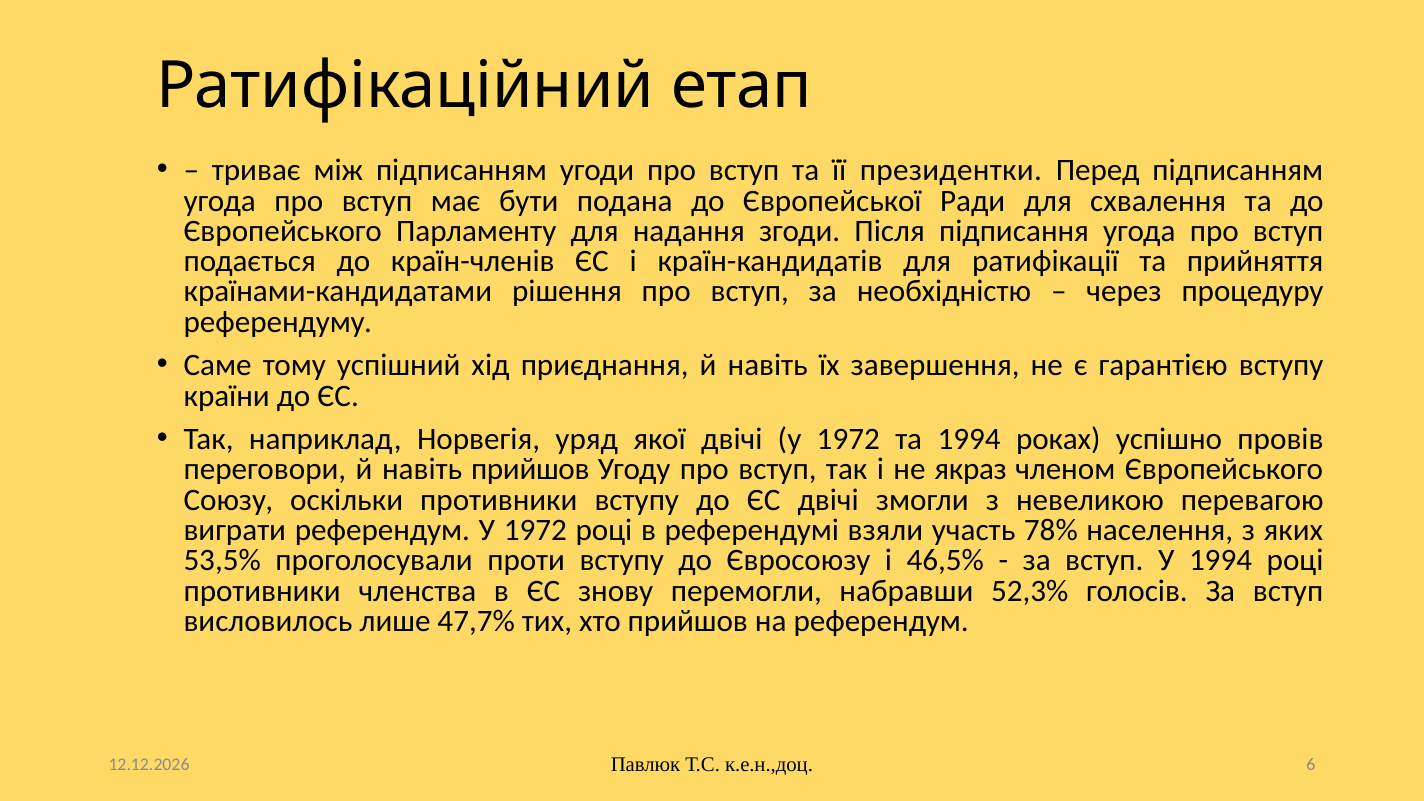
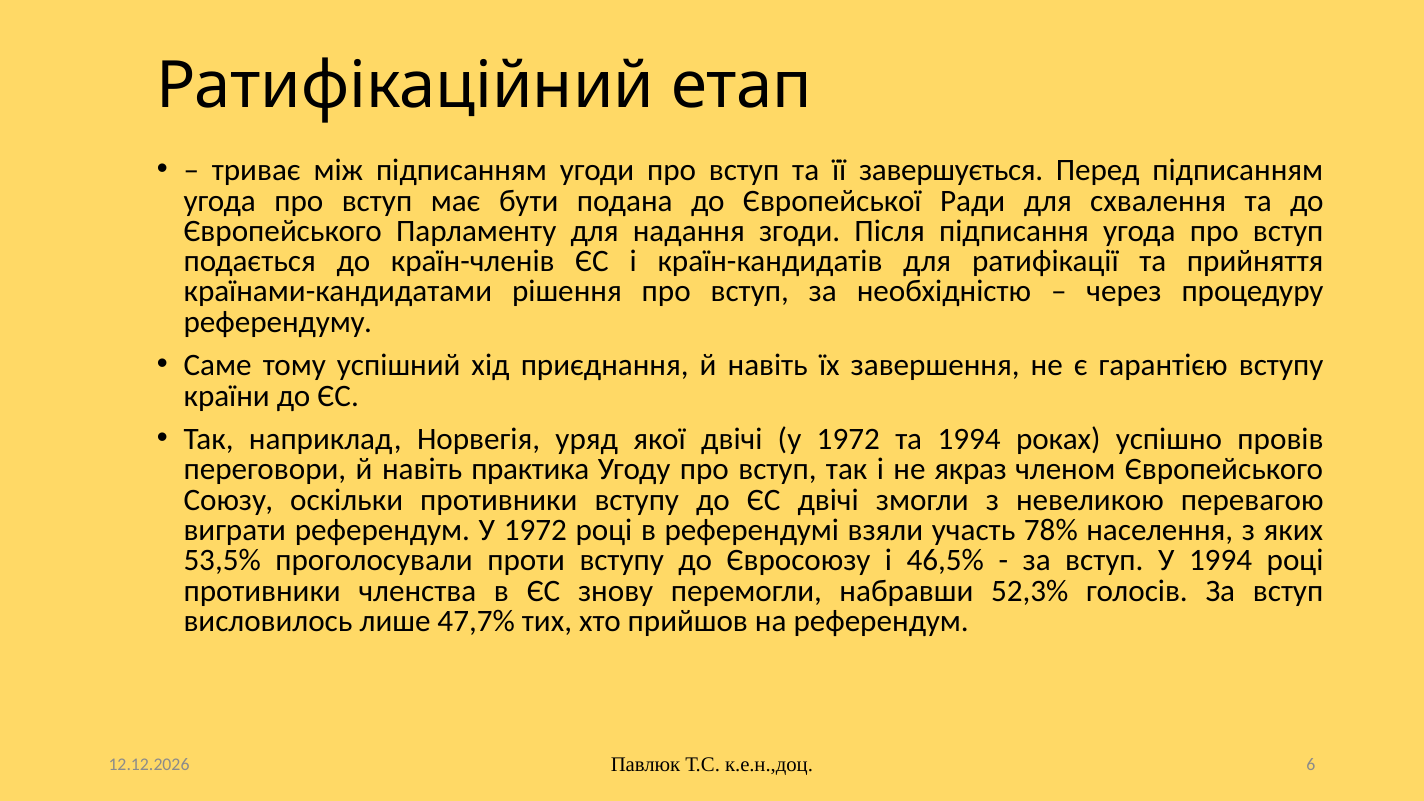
президентки: президентки -> завершується (951, 171)
навіть прийшов: прийшов -> практика (530, 470)
